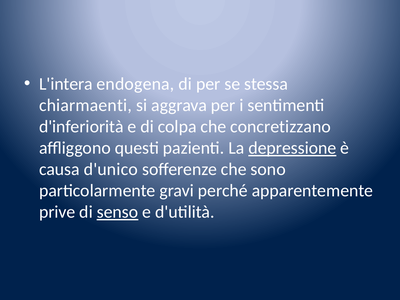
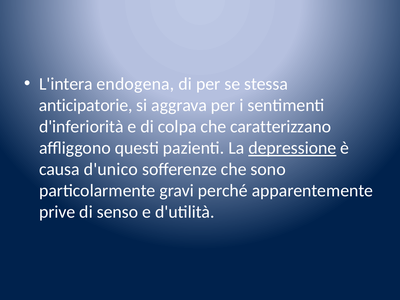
chiarmaenti: chiarmaenti -> anticipatorie (86, 105)
concretizzano: concretizzano -> caratterizzano (281, 127)
senso underline: present -> none (118, 212)
